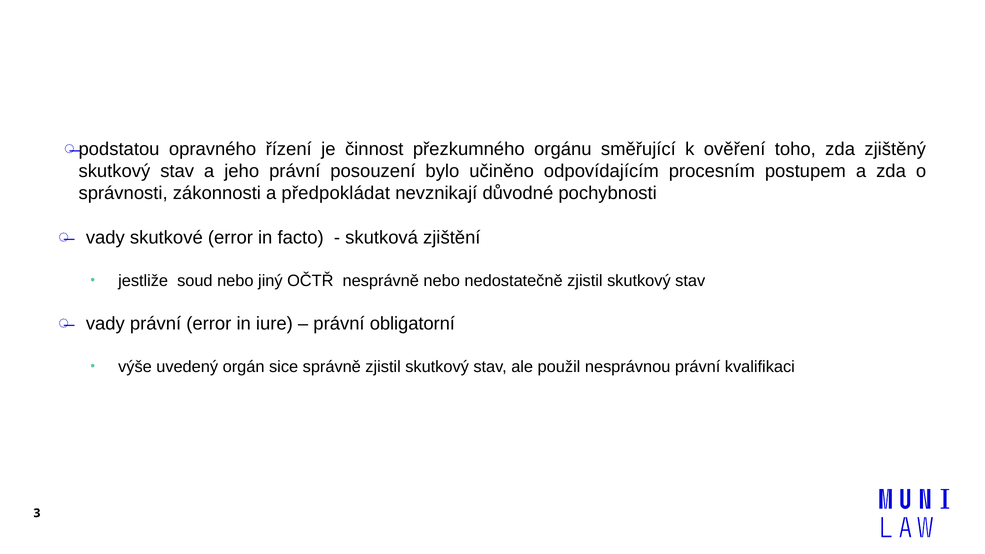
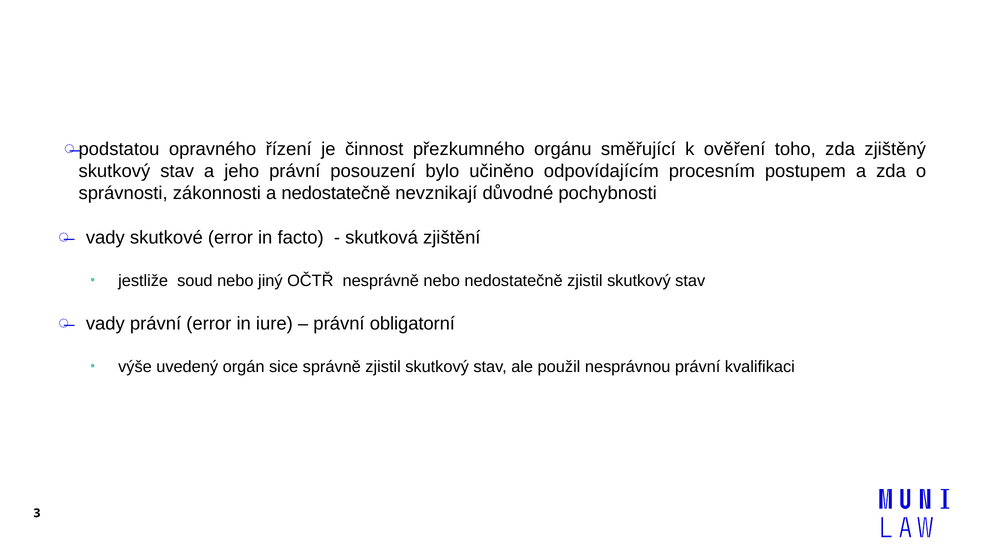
a předpokládat: předpokládat -> nedostatečně (336, 193)
